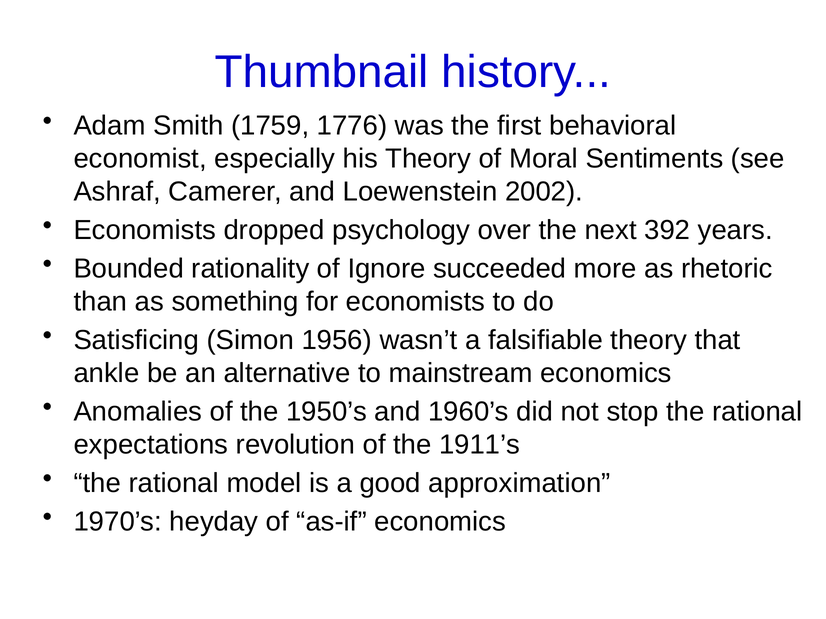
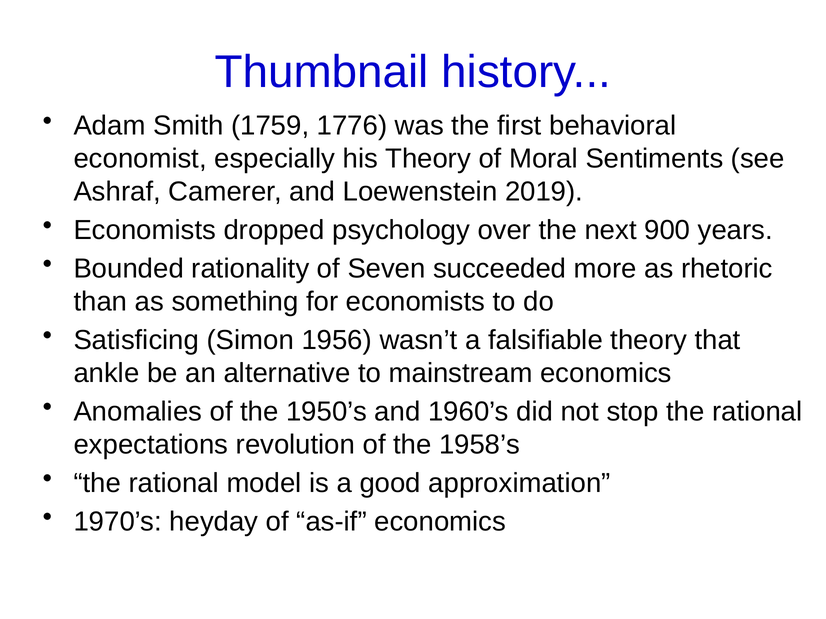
2002: 2002 -> 2019 (544, 192)
392: 392 -> 900 (667, 230)
Ignore: Ignore -> Seven (387, 269)
1911’s: 1911’s -> 1958’s (480, 445)
